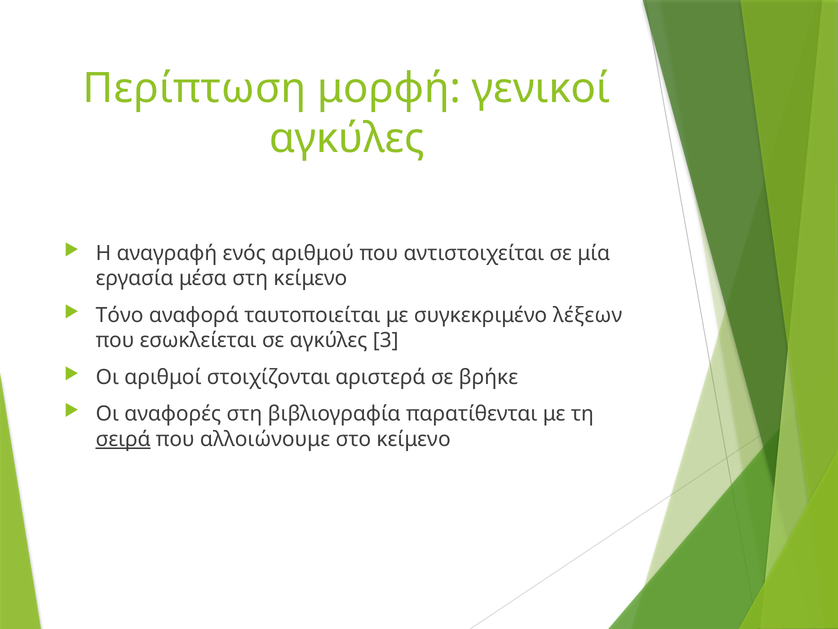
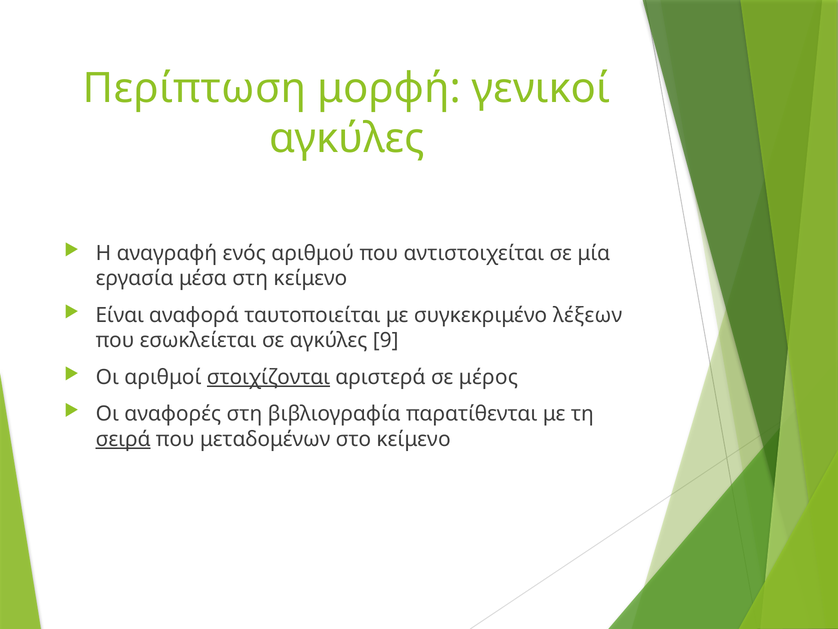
Τόνο: Τόνο -> Είναι (120, 315)
3: 3 -> 9 (386, 340)
στοιχίζονται underline: none -> present (268, 377)
βρήκε: βρήκε -> μέρος (488, 377)
αλλοιώνουμε: αλλοιώνουμε -> μεταδομένων (265, 439)
